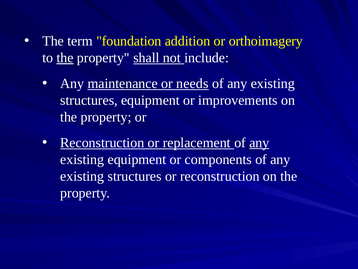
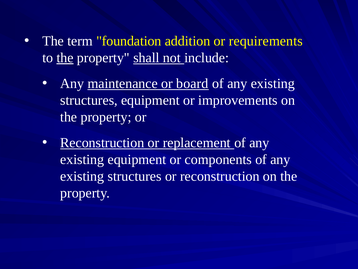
orthoimagery: orthoimagery -> requirements (266, 41)
needs: needs -> board (192, 83)
any underline: present -> none (259, 142)
